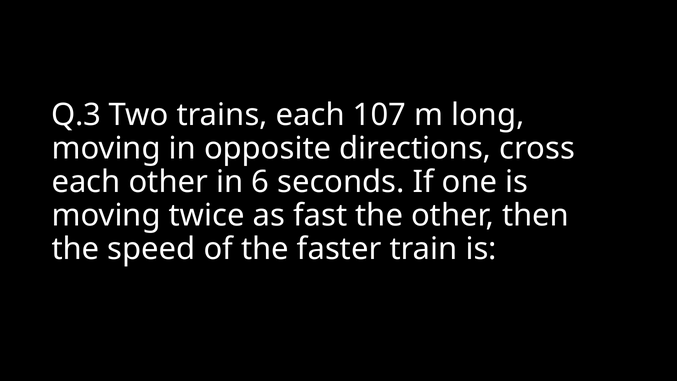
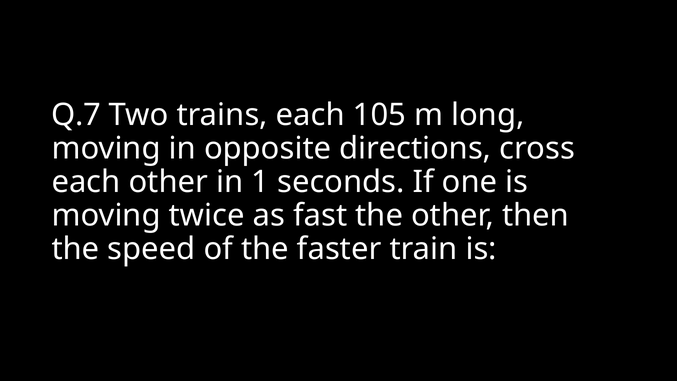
Q.3: Q.3 -> Q.7 (76, 115)
107: 107 -> 105 (379, 115)
6: 6 -> 1 (260, 182)
